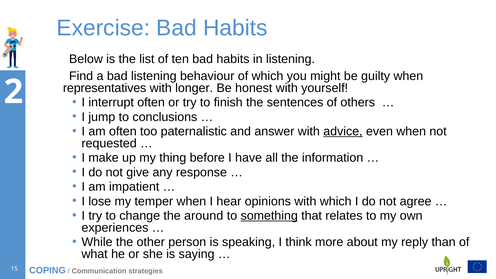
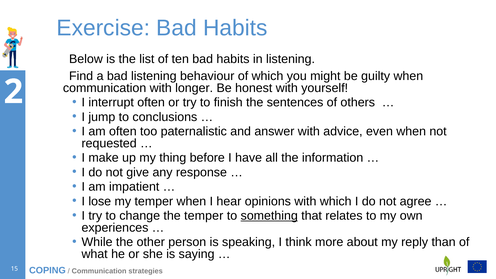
representatives: representatives -> communication (105, 88)
advice underline: present -> none (343, 131)
the around: around -> temper (204, 216)
